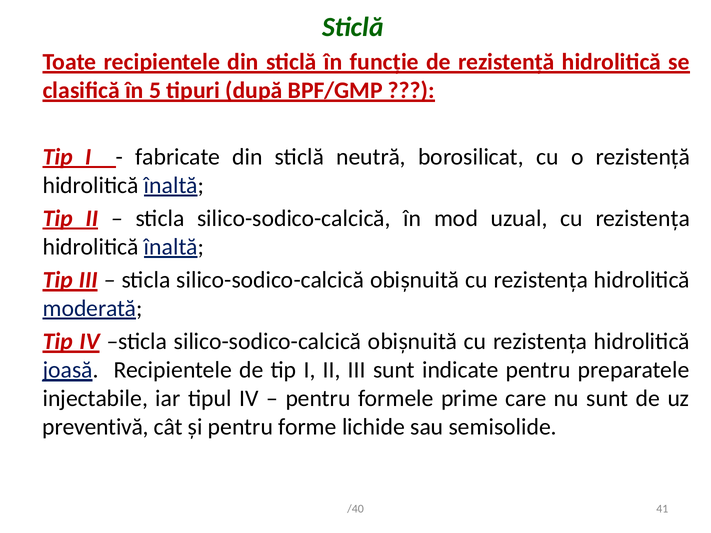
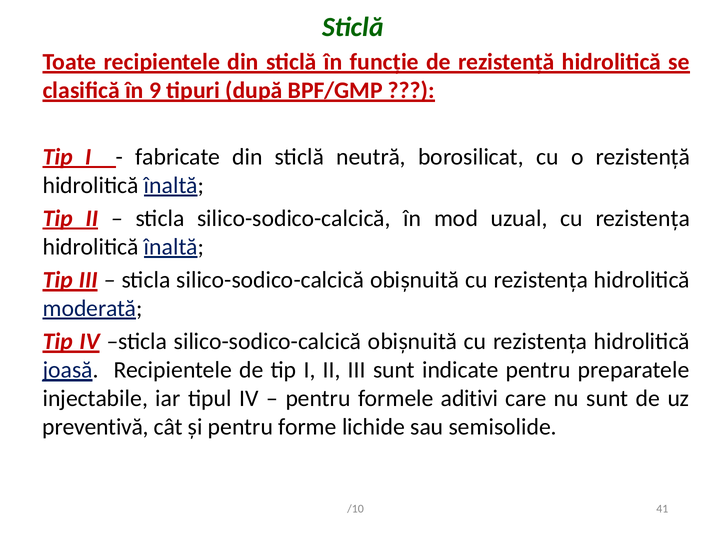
5: 5 -> 9 (155, 91)
prime: prime -> aditivi (470, 399)
/40: /40 -> /10 (356, 509)
